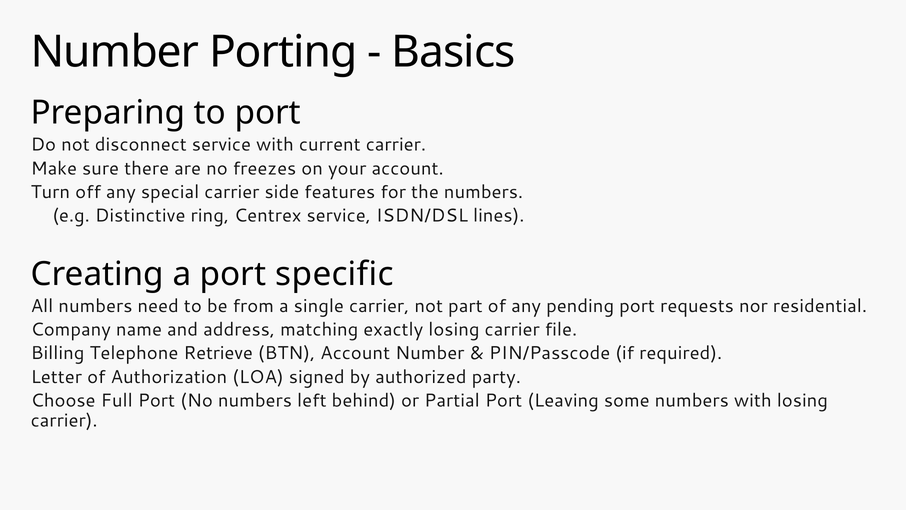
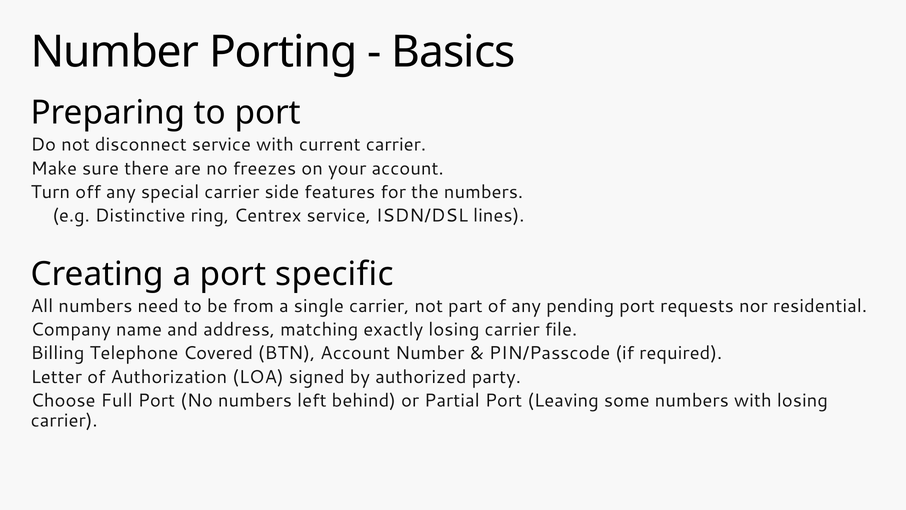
Retrieve: Retrieve -> Covered (218, 353)
